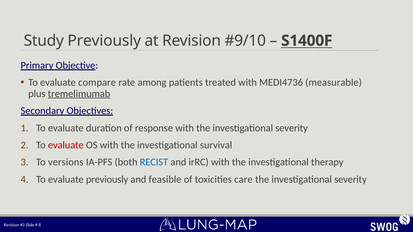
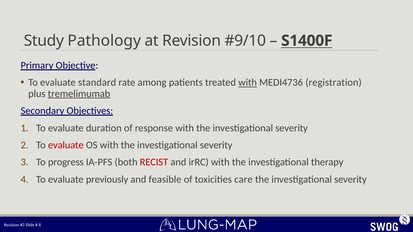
Study Previously: Previously -> Pathology (104, 41)
compare: compare -> standard (97, 83)
with underline: none -> present (248, 83)
measurable: measurable -> registration (334, 83)
survival: survival -> severity (216, 145)
versions: versions -> progress (66, 162)
RECIST colour: blue -> red (154, 162)
